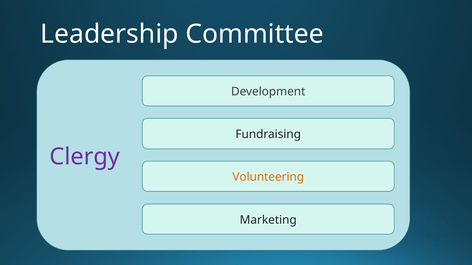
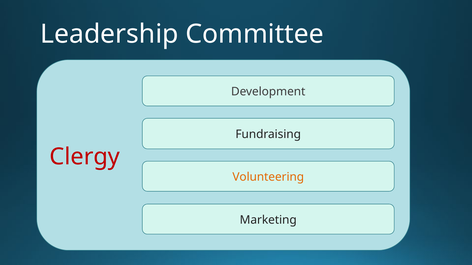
Clergy colour: purple -> red (85, 157)
